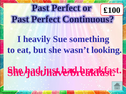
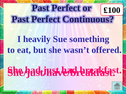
looking: looking -> offered (107, 50)
